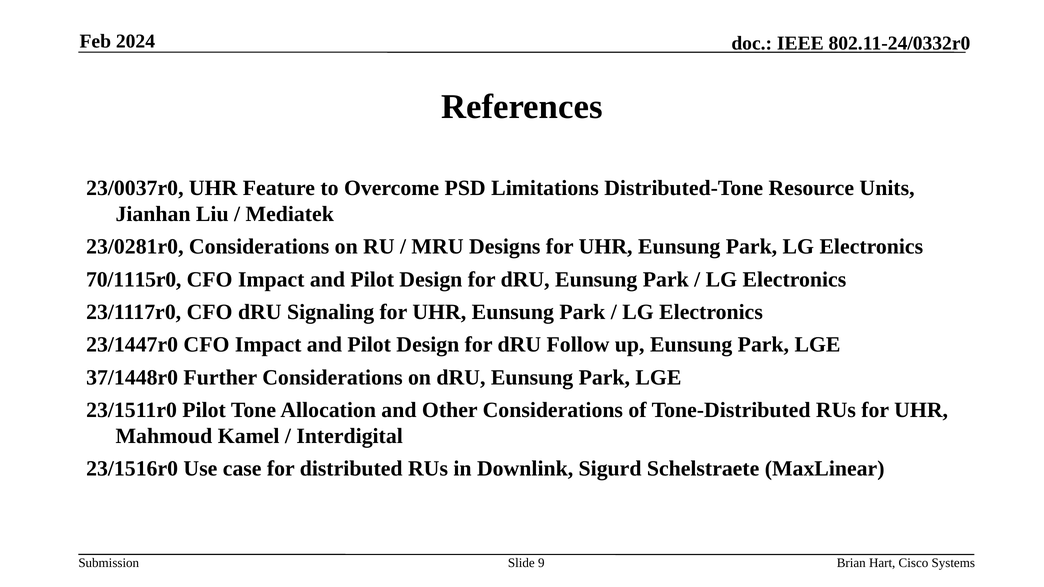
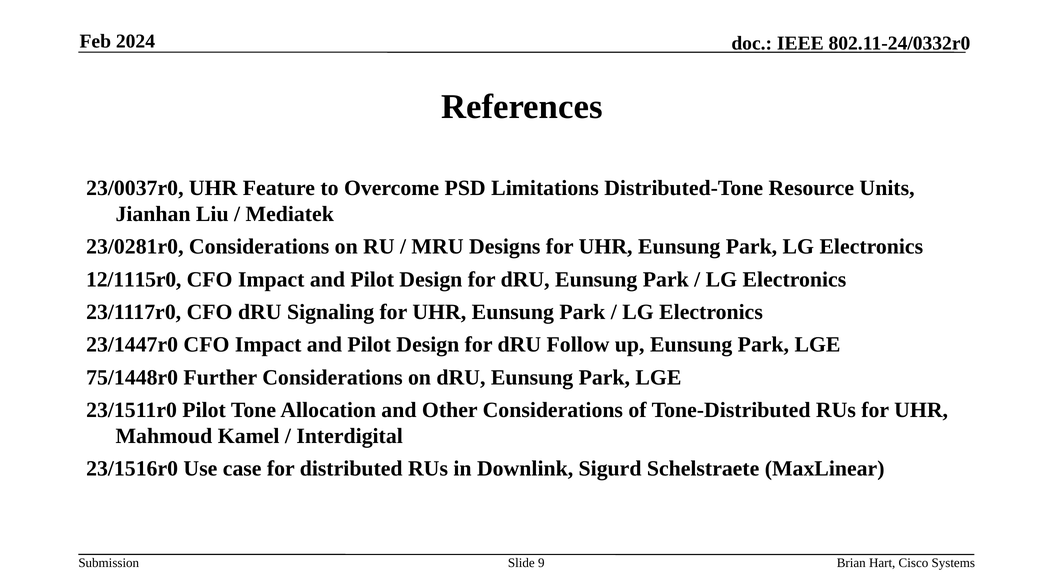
70/1115r0: 70/1115r0 -> 12/1115r0 (134, 280)
37/1448r0: 37/1448r0 -> 75/1448r0 (132, 378)
